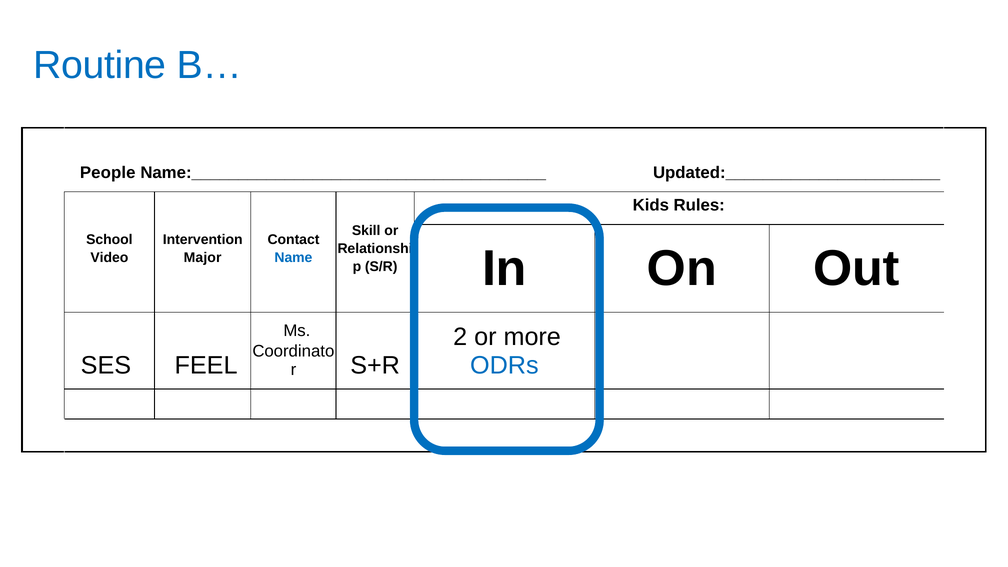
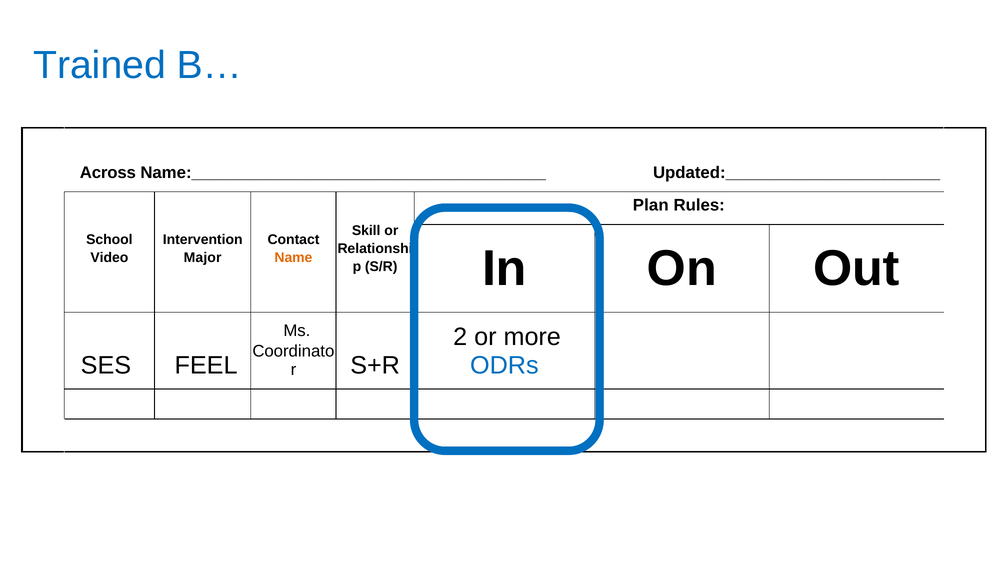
Routine: Routine -> Trained (100, 65)
People: People -> Across (108, 173)
Kids: Kids -> Plan (651, 205)
Name colour: blue -> orange (293, 258)
